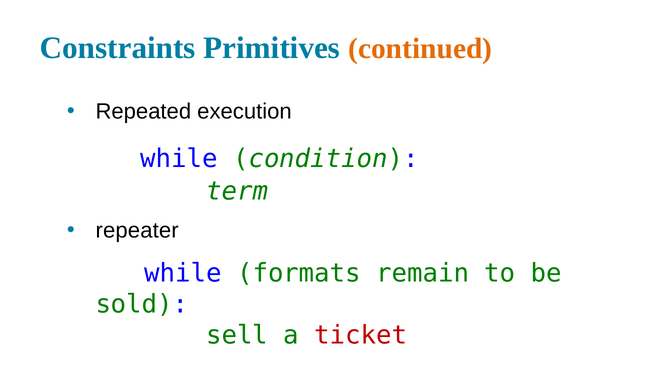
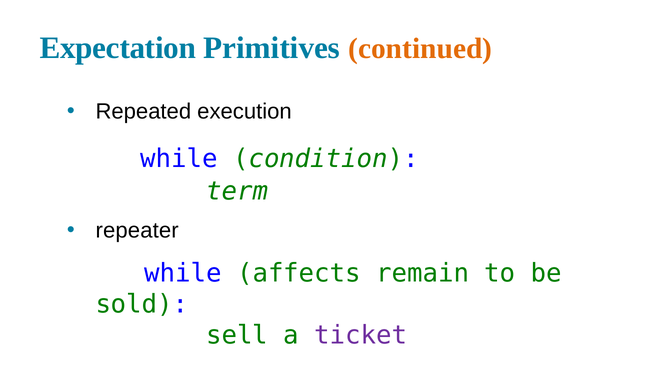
Constraints: Constraints -> Expectation (118, 48)
formats: formats -> affects (299, 274)
ticket colour: red -> purple (361, 335)
